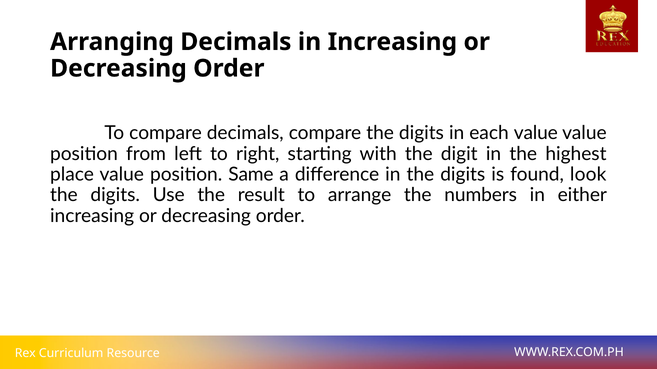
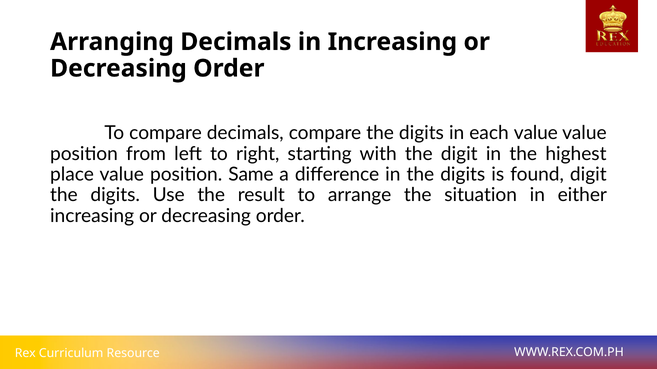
found look: look -> digit (588, 175)
numbers: numbers -> situation (481, 195)
